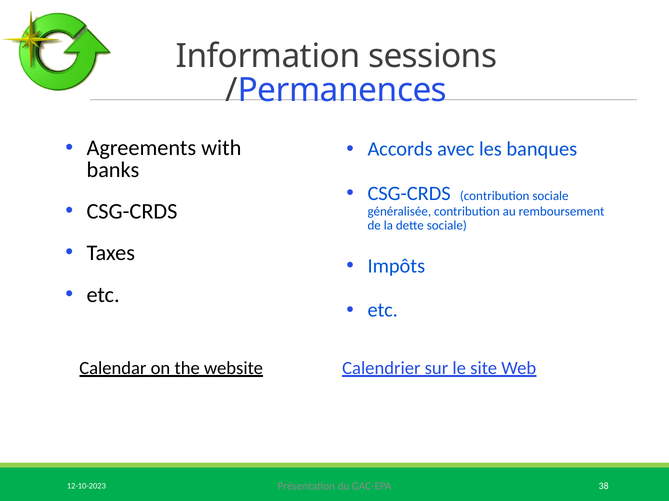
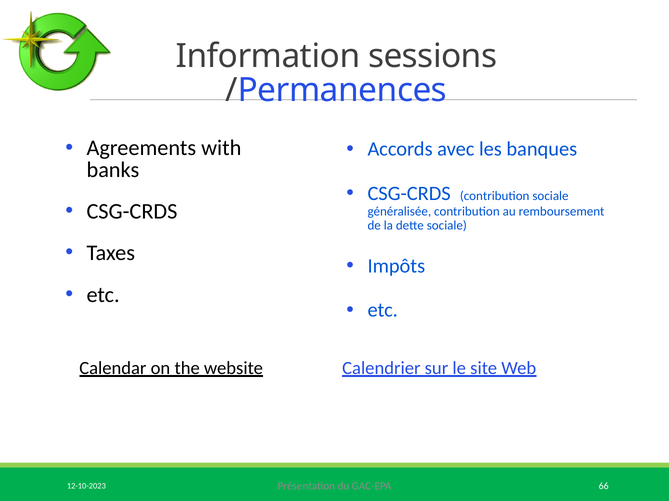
38: 38 -> 66 (604, 487)
